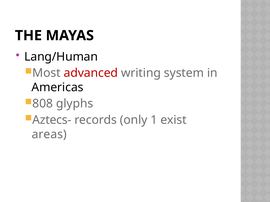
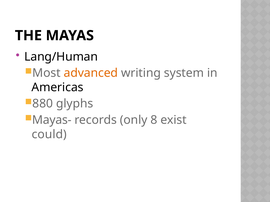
advanced colour: red -> orange (91, 73)
808: 808 -> 880 (43, 104)
Aztecs-: Aztecs- -> Mayas- (52, 120)
1: 1 -> 8 (154, 120)
areas: areas -> could (49, 135)
